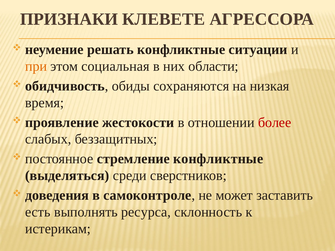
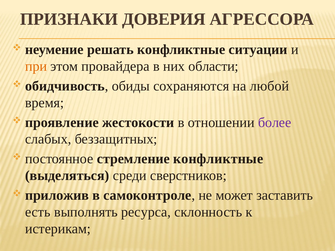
КЛЕВЕТЕ: КЛЕВЕТЕ -> ДОВЕРИЯ (164, 19)
социальная: социальная -> провайдера (115, 66)
низкая: низкая -> любой (269, 86)
более colour: red -> purple (275, 123)
доведения: доведения -> приложив (57, 195)
